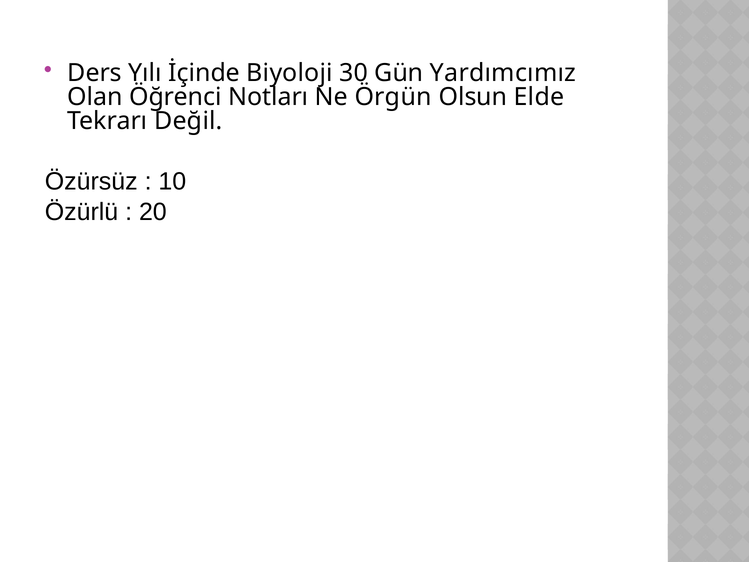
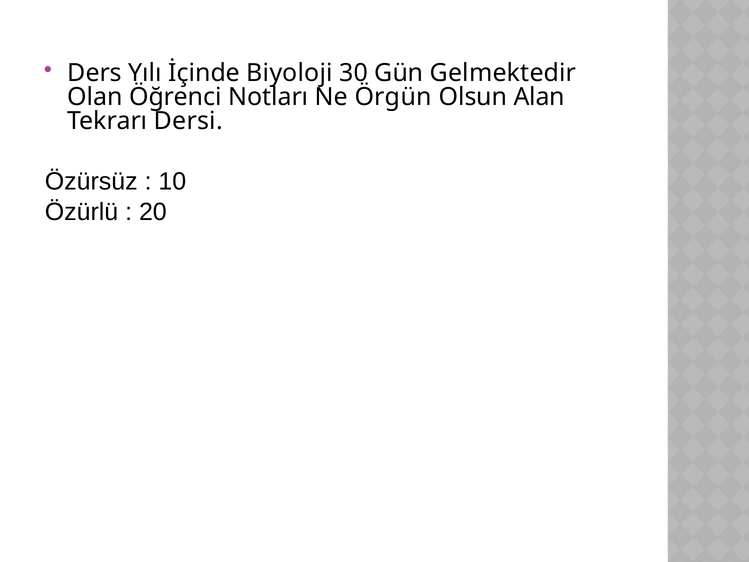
Yardımcımız: Yardımcımız -> Gelmektedir (503, 73)
Elde: Elde -> Alan (539, 97)
Değil: Değil -> Dersi (188, 121)
